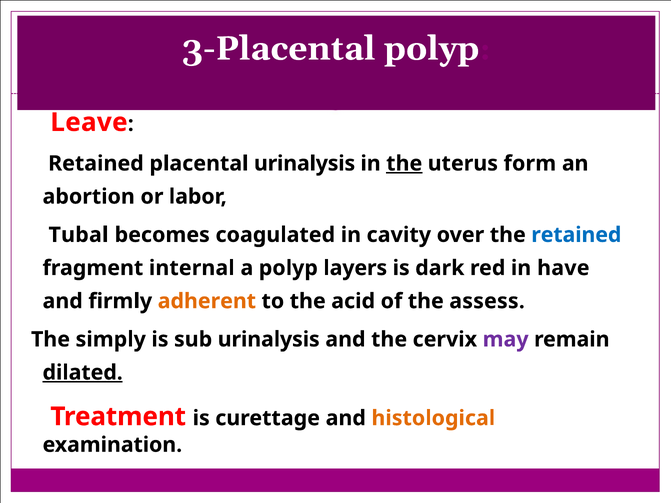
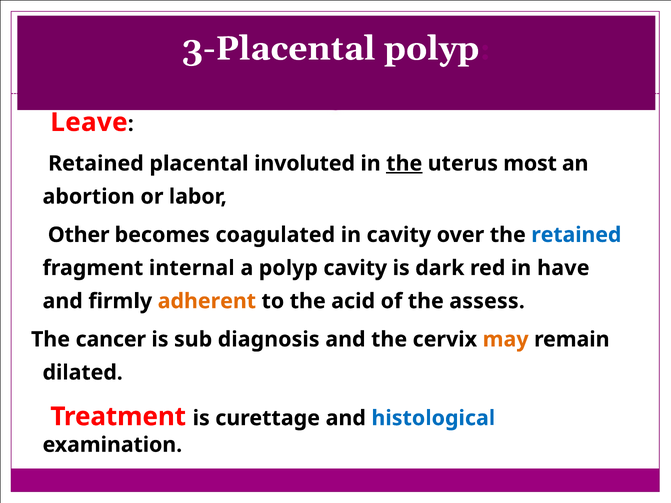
placental urinalysis: urinalysis -> involuted (305, 164)
form: form -> most (530, 164)
Tubal: Tubal -> Other (79, 235)
polyp layers: layers -> cavity (355, 268)
simply: simply -> cancer (111, 340)
sub urinalysis: urinalysis -> diagnosis (269, 340)
may colour: purple -> orange (506, 340)
dilated underline: present -> none (83, 373)
histological colour: orange -> blue (433, 418)
